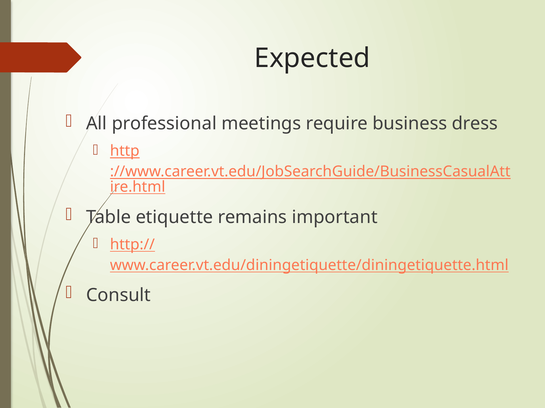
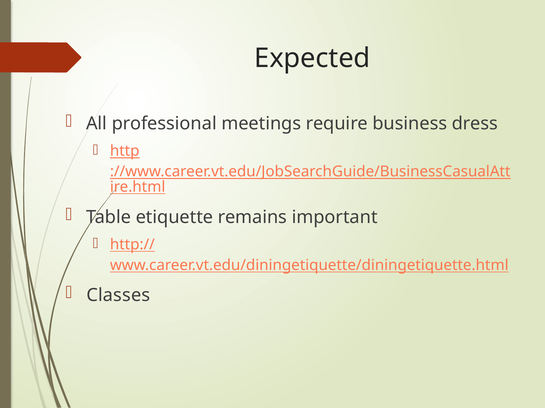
Consult: Consult -> Classes (118, 296)
